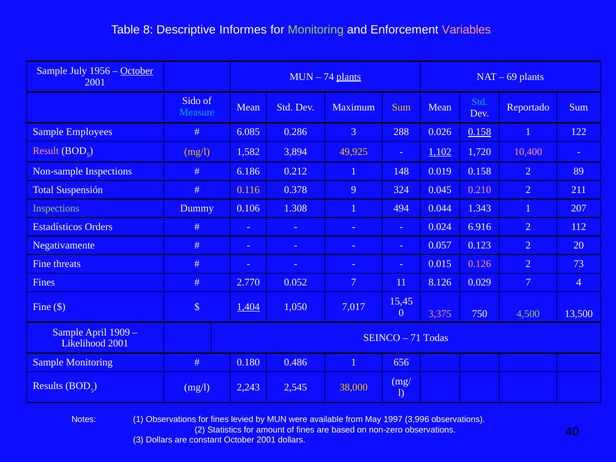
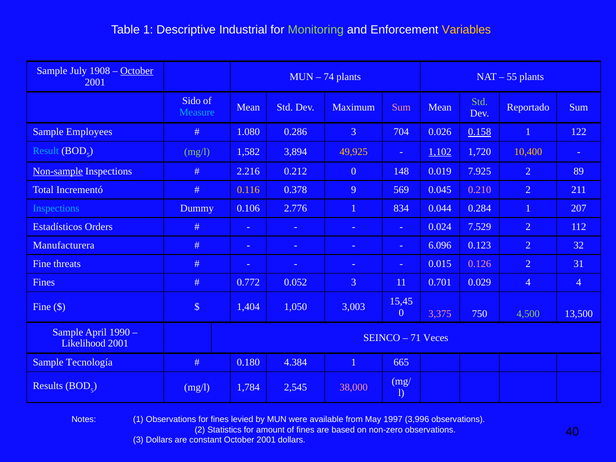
Table 8: 8 -> 1 (148, 30)
Informes: Informes -> Industrial (243, 30)
Variables colour: pink -> yellow (466, 30)
1956: 1956 -> 1908 (100, 71)
plants underline: present -> none (349, 77)
69: 69 -> 55 (512, 77)
Std colour: light blue -> light green (480, 102)
Sum colour: yellow -> pink (401, 107)
6.085: 6.085 -> 1.080 (248, 132)
288: 288 -> 704 (401, 132)
Result colour: pink -> light blue (46, 151)
mg/l colour: yellow -> light green (197, 152)
10,400 colour: pink -> yellow (528, 152)
Non-sample underline: none -> present (58, 171)
6.186: 6.186 -> 2.216 (248, 171)
0.212 1: 1 -> 0 (354, 171)
0.019 0.158: 0.158 -> 7.925 (480, 171)
Suspensión: Suspensión -> Incrementó (80, 190)
324: 324 -> 569 (401, 190)
Inspections colour: light green -> light blue (56, 208)
1.308: 1.308 -> 2.776 (296, 208)
494: 494 -> 834 (401, 208)
1.343: 1.343 -> 0.284 (480, 208)
6.916: 6.916 -> 7.529 (480, 227)
Negativamente: Negativamente -> Manufacturera (64, 245)
0.057: 0.057 -> 6.096 (440, 245)
20: 20 -> 32 (579, 245)
73: 73 -> 31 (579, 264)
2.770: 2.770 -> 0.772 (248, 282)
0.052 7: 7 -> 3 (354, 282)
8.126: 8.126 -> 0.701 (440, 282)
0.029 7: 7 -> 4 (528, 282)
1,404 underline: present -> none (248, 307)
7,017: 7,017 -> 3,003 (354, 307)
1909: 1909 -> 1990 (120, 332)
Todas: Todas -> Veces (436, 338)
Sample Monitoring: Monitoring -> Tecnología (89, 362)
0.486: 0.486 -> 4.384 (296, 362)
656: 656 -> 665 (401, 362)
2,243: 2,243 -> 1,784 (248, 387)
38,000 colour: yellow -> pink (354, 387)
